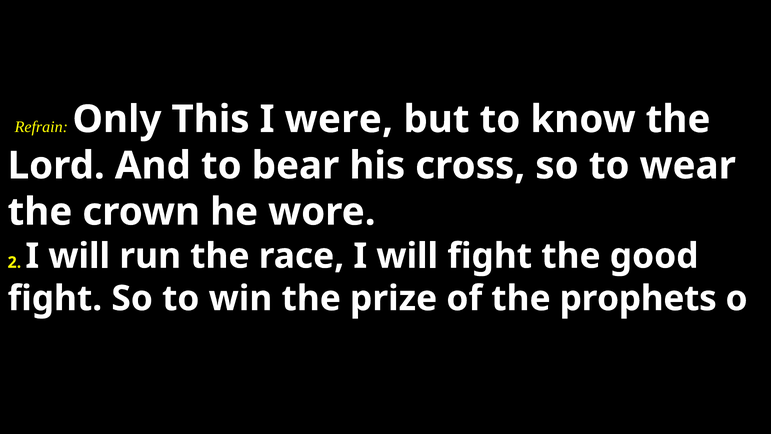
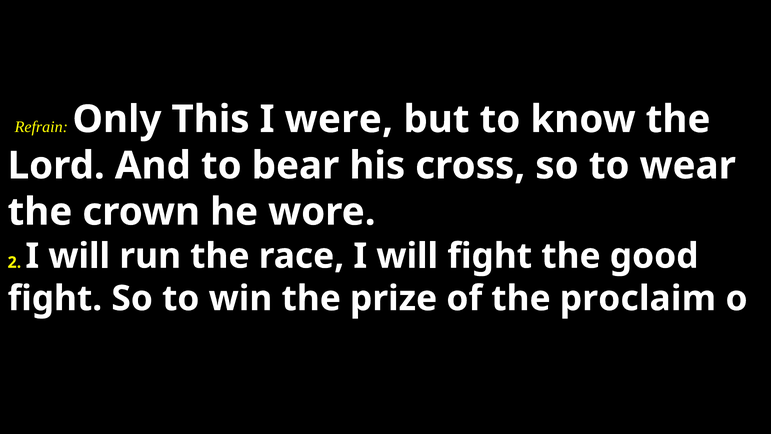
prophets: prophets -> proclaim (638, 298)
